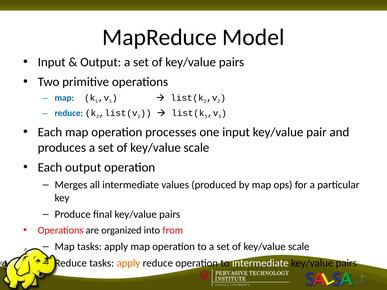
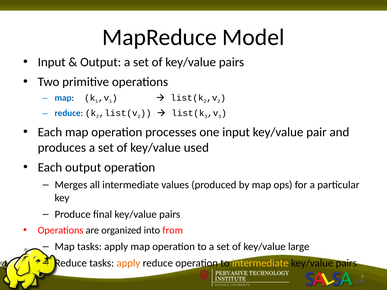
scale: scale -> used (196, 148)
scale: scale -> large (299, 247)
intermediate colour: white -> yellow (260, 263)
